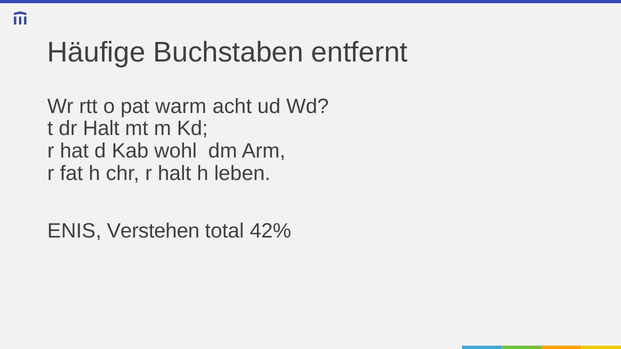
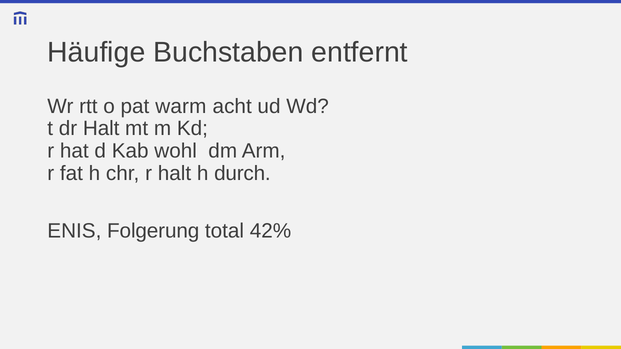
leben: leben -> durch (242, 173)
Verstehen: Verstehen -> Folgerung (153, 231)
